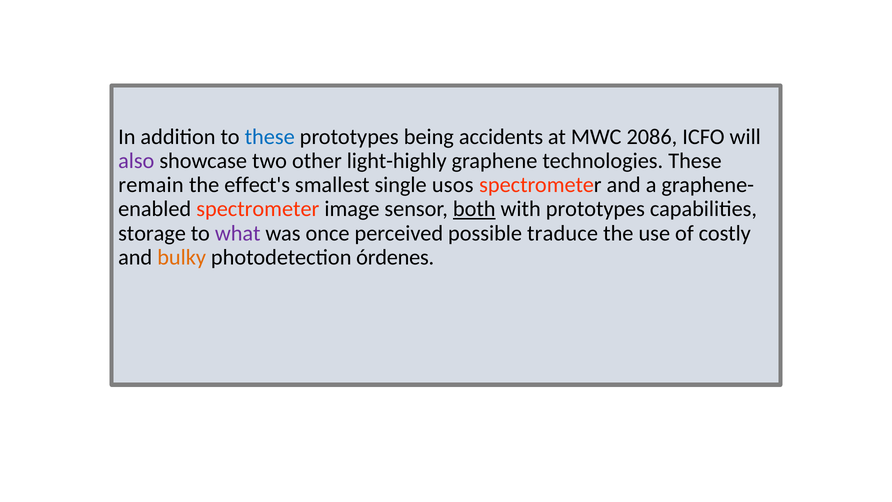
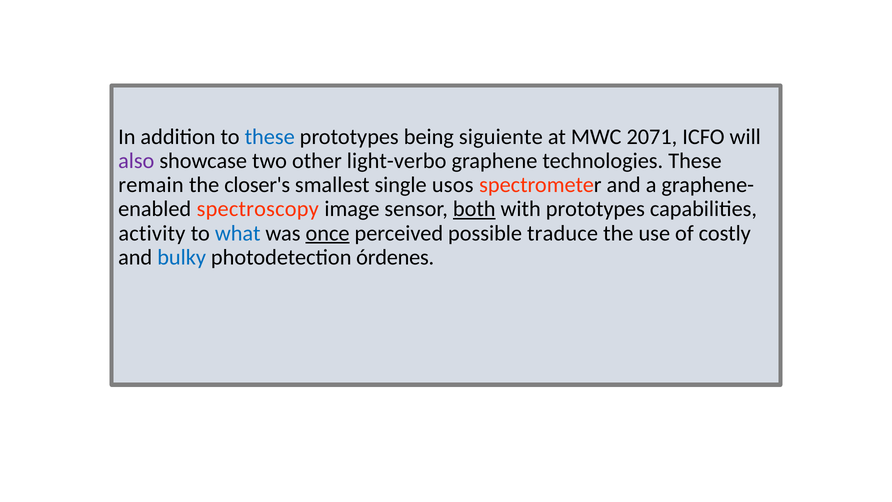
accidents: accidents -> siguiente (501, 137)
2086: 2086 -> 2071 (652, 137)
light-highly: light-highly -> light-verbo (397, 161)
effect's: effect's -> closer's (257, 185)
spectrometer: spectrometer -> spectroscopy (258, 209)
storage: storage -> activity (152, 233)
what colour: purple -> blue (238, 233)
once underline: none -> present (328, 233)
bulky colour: orange -> blue (182, 257)
